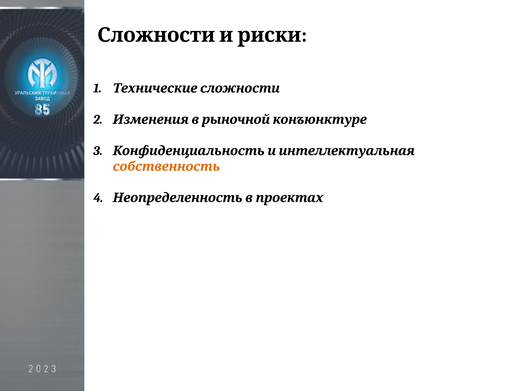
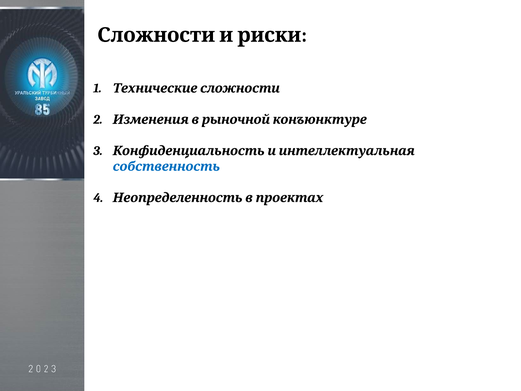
собственность colour: orange -> blue (166, 166)
